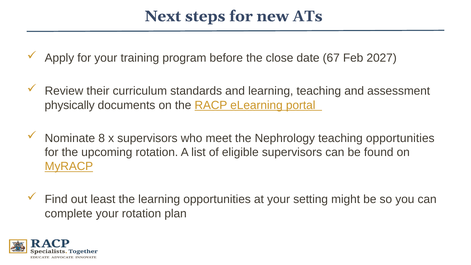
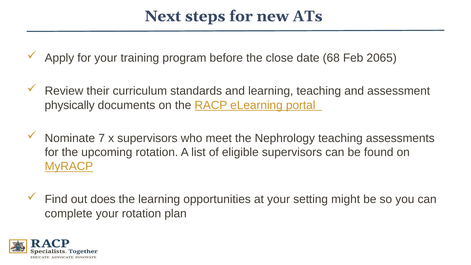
67: 67 -> 68 (331, 58)
2027: 2027 -> 2065 (382, 58)
8: 8 -> 7 (102, 138)
teaching opportunities: opportunities -> assessments (400, 138)
least: least -> does (103, 199)
